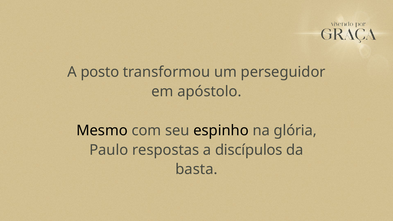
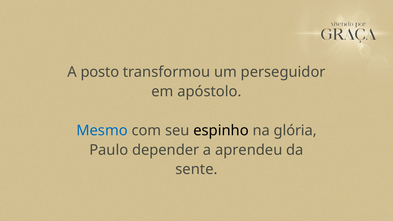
Mesmo colour: black -> blue (102, 130)
respostas: respostas -> depender (166, 150)
discípulos: discípulos -> aprendeu (249, 150)
basta: basta -> sente (196, 169)
